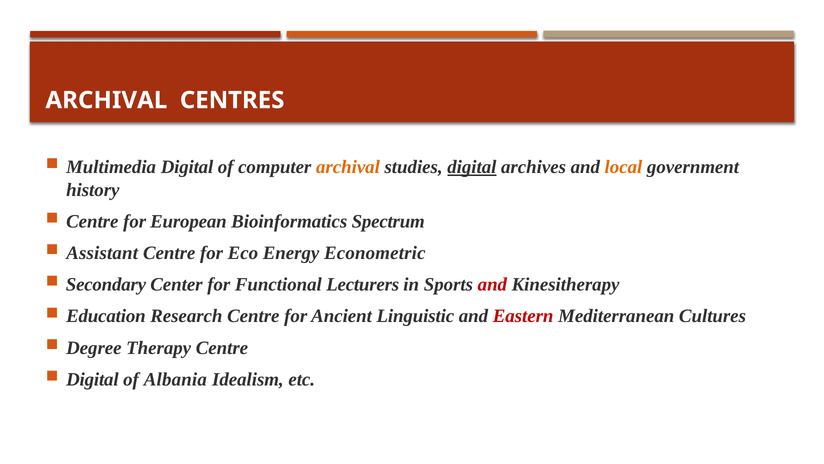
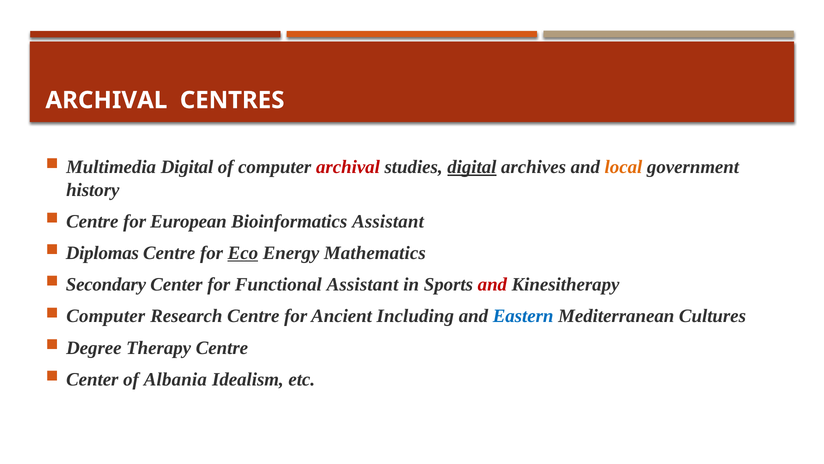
archival colour: orange -> red (348, 167)
Bioinformatics Spectrum: Spectrum -> Assistant (388, 221)
Assistant: Assistant -> Diplomas (102, 253)
Eco underline: none -> present (243, 253)
Econometric: Econometric -> Mathematics (375, 253)
Functional Lecturers: Lecturers -> Assistant (363, 284)
Education: Education -> Computer (106, 316)
Linguistic: Linguistic -> Including (415, 316)
Eastern colour: red -> blue (523, 316)
Digital: Digital -> Center (92, 379)
